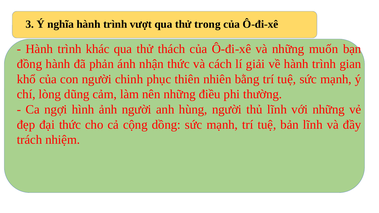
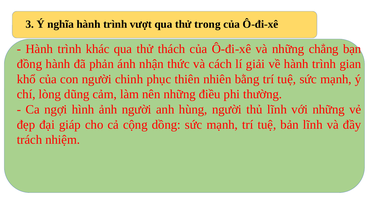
muốn: muốn -> chẳng (324, 49)
đại thức: thức -> giáp (70, 125)
